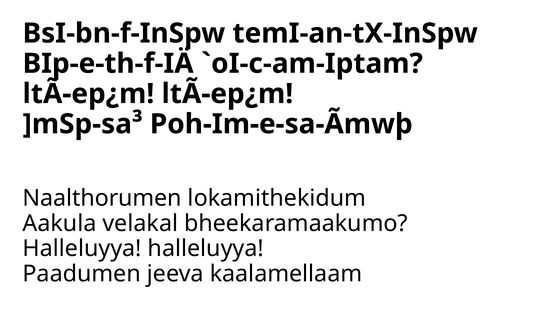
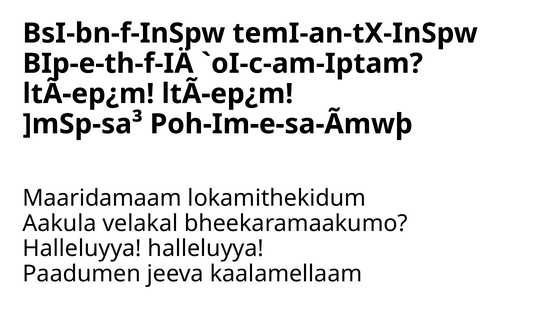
Naalthorumen: Naalthorumen -> Maaridamaam (102, 198)
